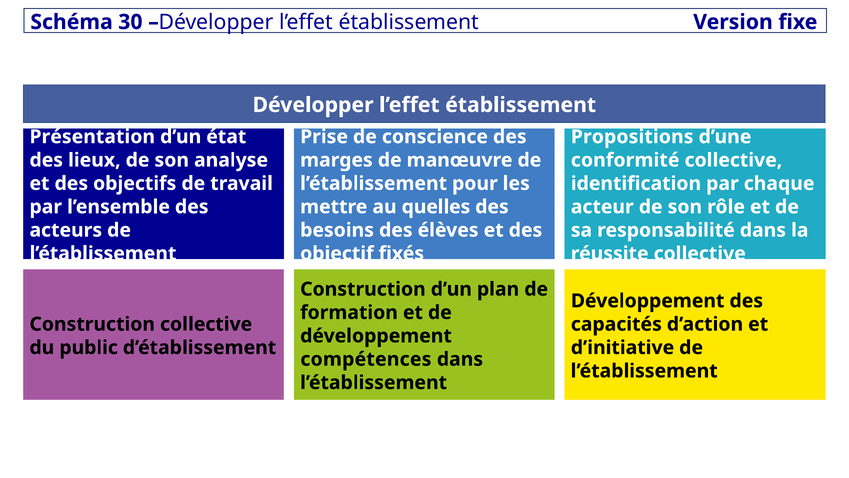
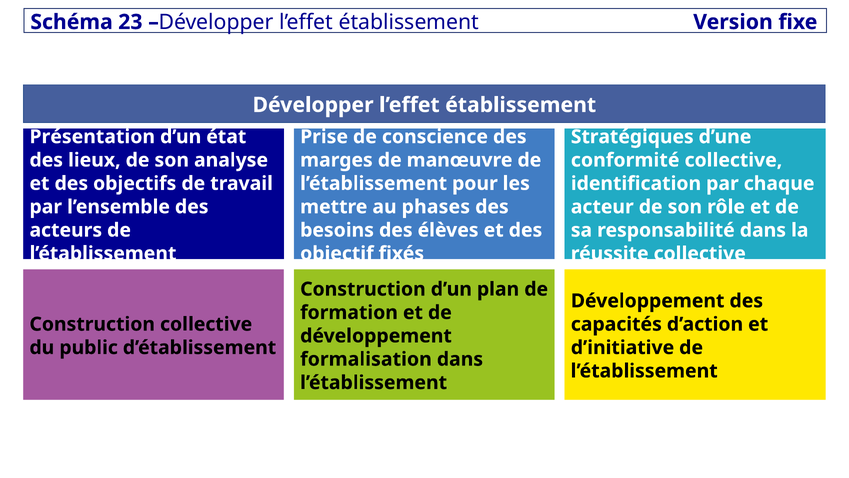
30: 30 -> 23 (130, 22)
Propositions: Propositions -> Stratégiques (632, 137)
quelles: quelles -> phases (436, 207)
compétences: compétences -> formalisation (366, 359)
